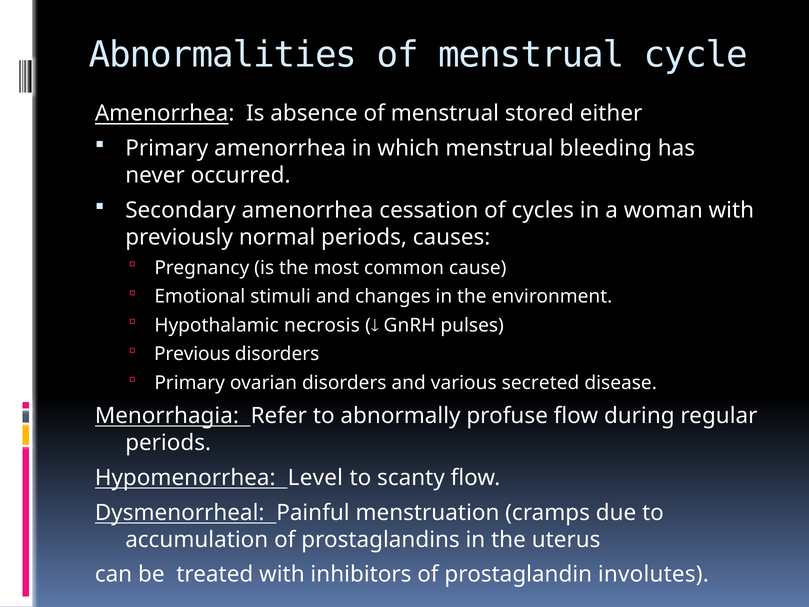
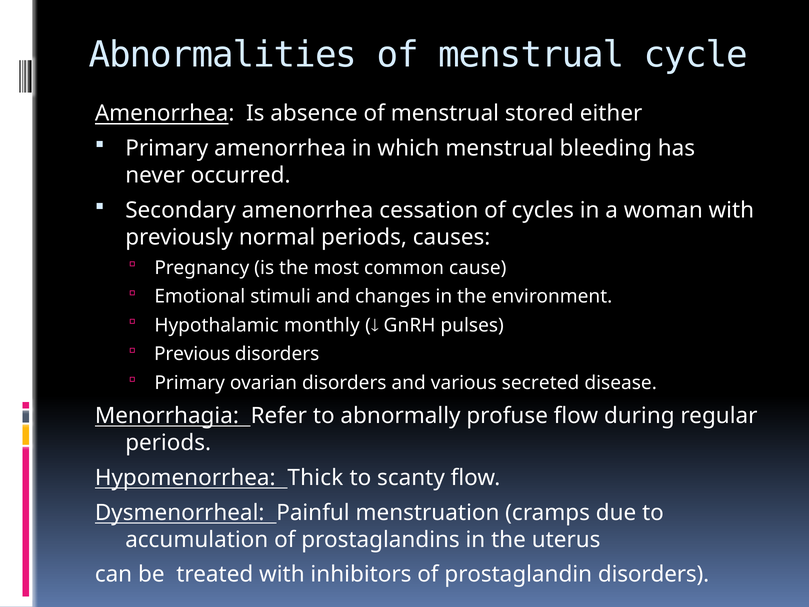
necrosis: necrosis -> monthly (322, 325)
Level: Level -> Thick (315, 478)
prostaglandin involutes: involutes -> disorders (654, 574)
